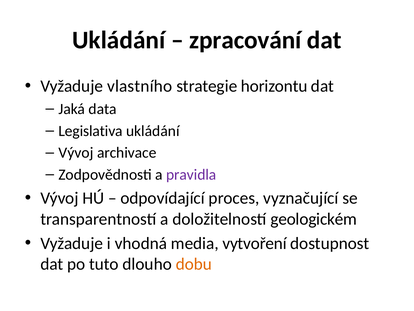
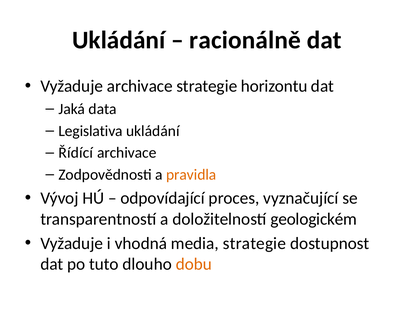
zpracování: zpracování -> racionálně (245, 40)
Vyžaduje vlastního: vlastního -> archivace (140, 86)
Vývoj: Vývoj -> Řídící (76, 153)
pravidla colour: purple -> orange (191, 174)
media vytvoření: vytvoření -> strategie (254, 243)
